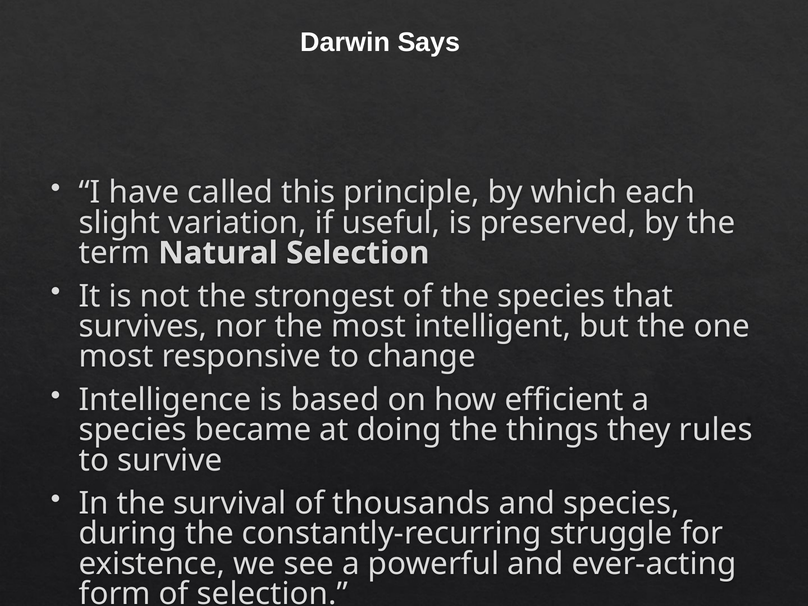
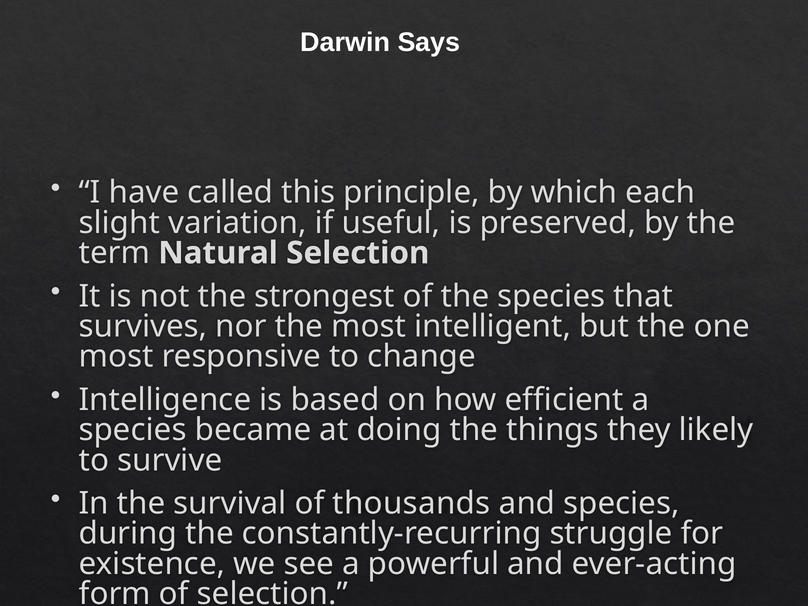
rules: rules -> likely (716, 430)
